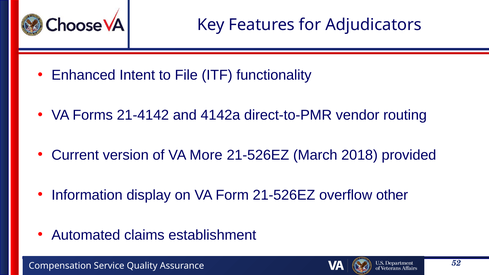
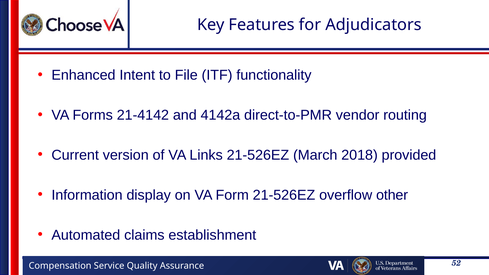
More: More -> Links (206, 155)
